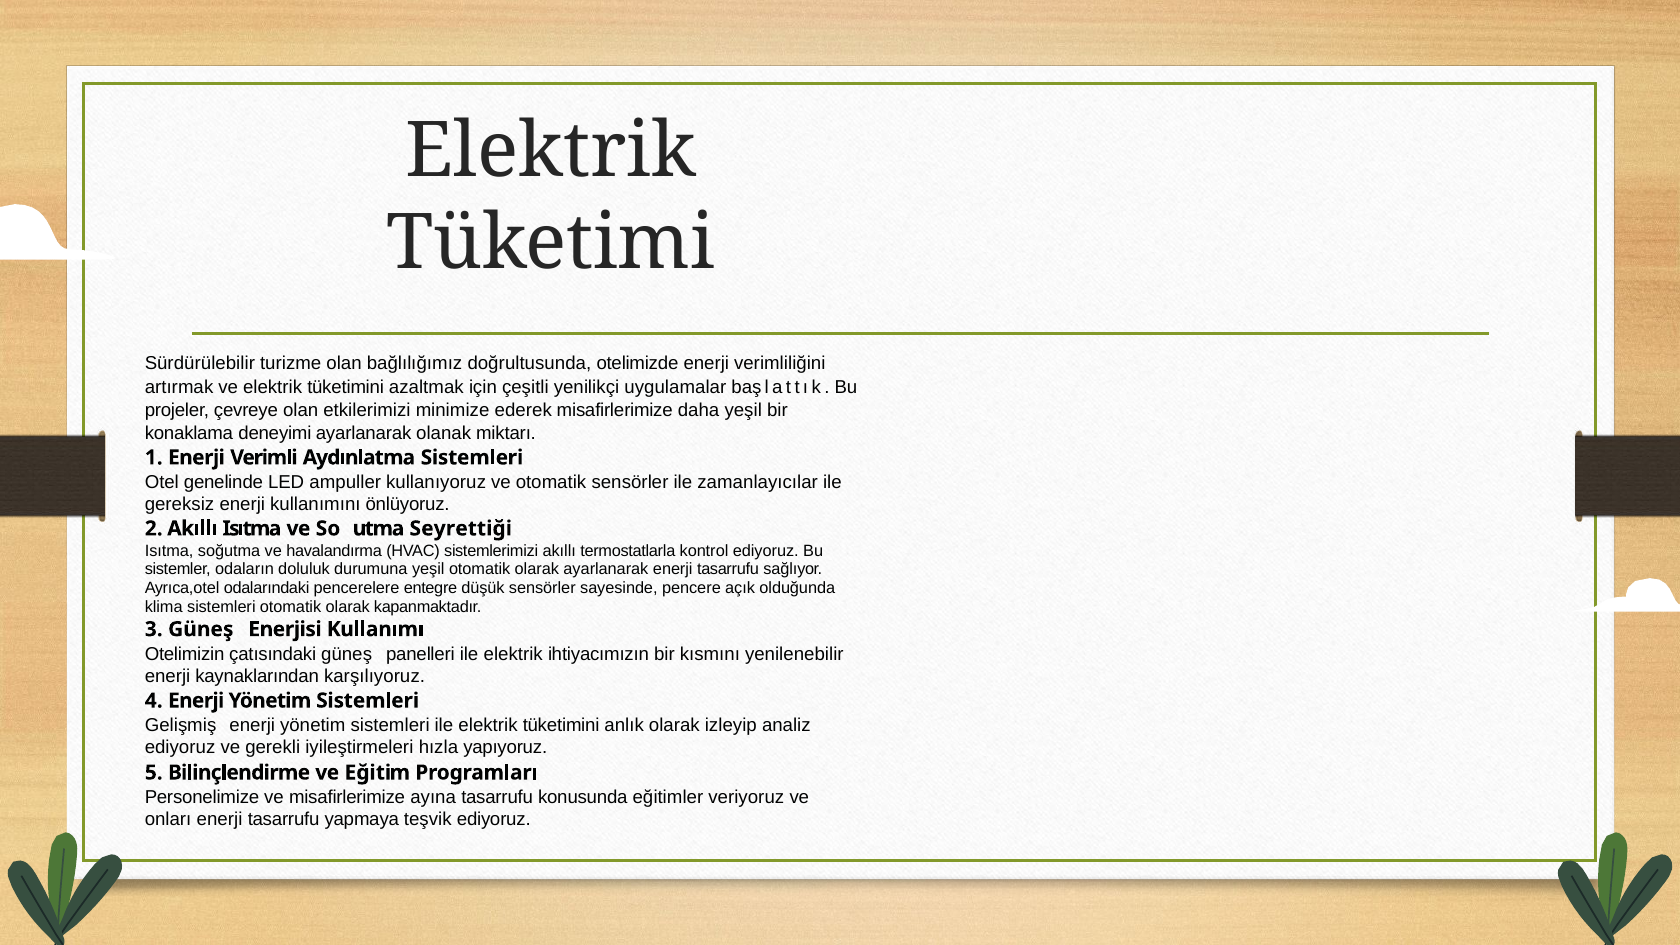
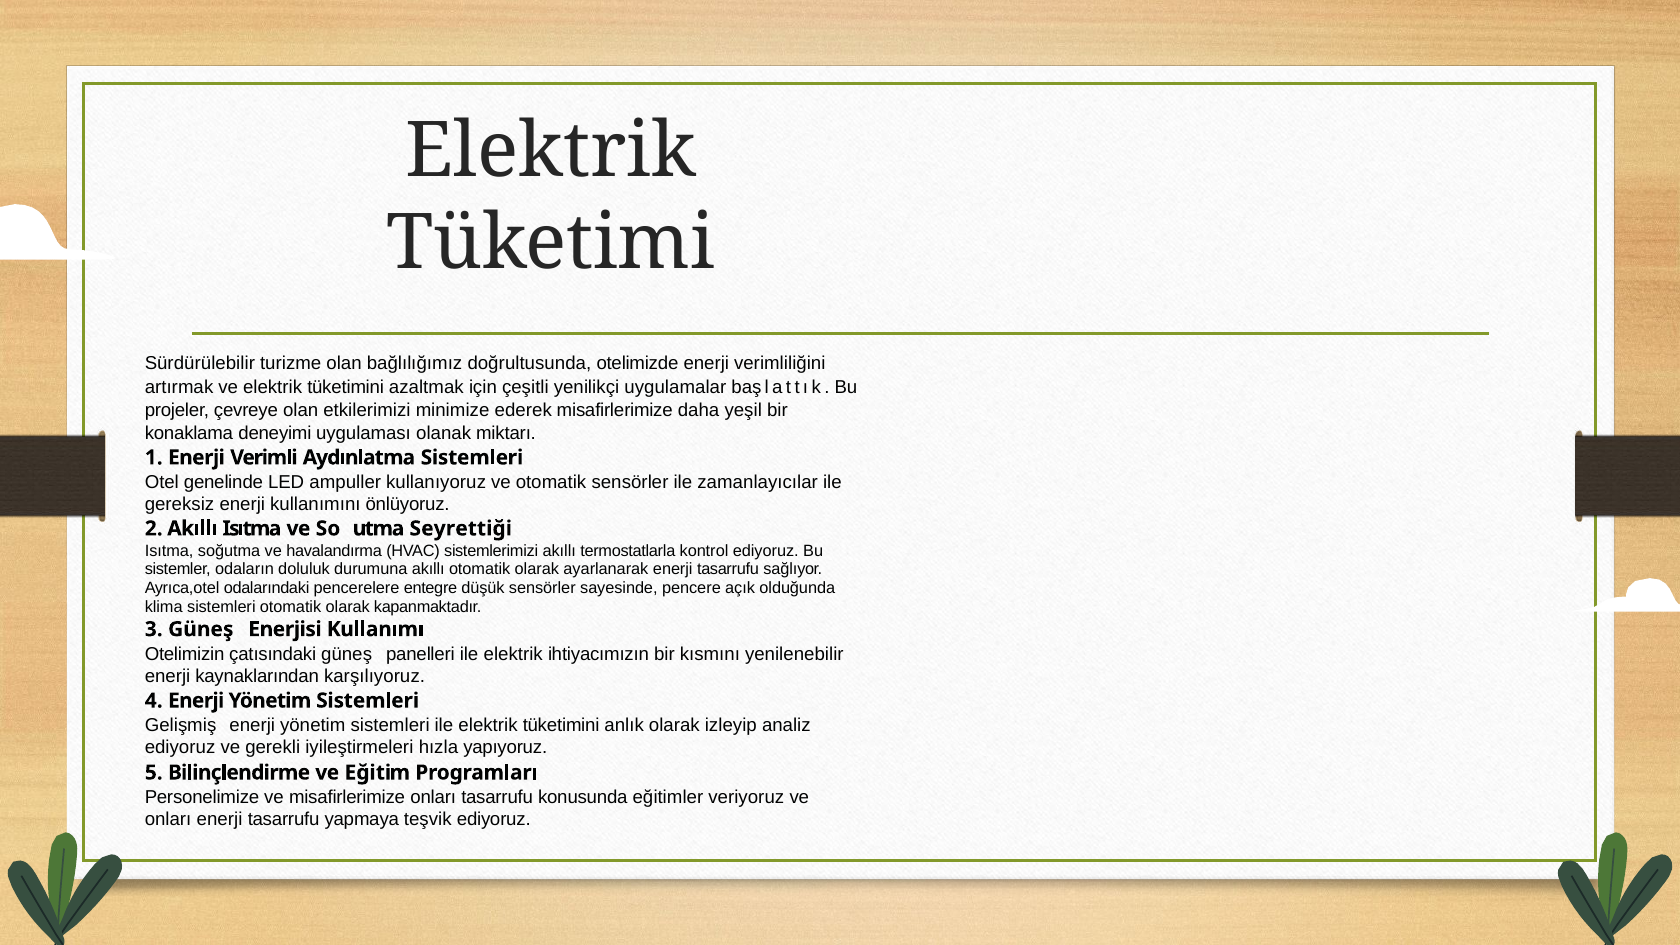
deneyimi ayarlanarak: ayarlanarak -> uygulaması (364, 433)
durumuna yeşil: yeşil -> akıllı (428, 569)
misafirlerimize ayına: ayına -> onları (433, 797)
